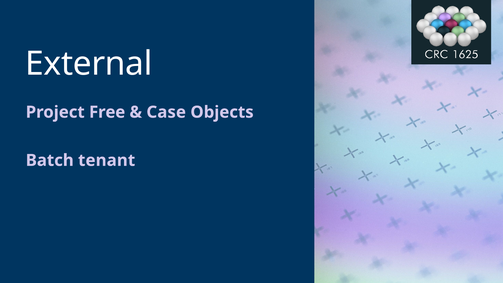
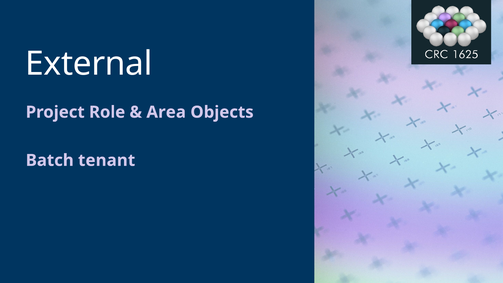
Free: Free -> Role (107, 112)
Case: Case -> Area (166, 112)
